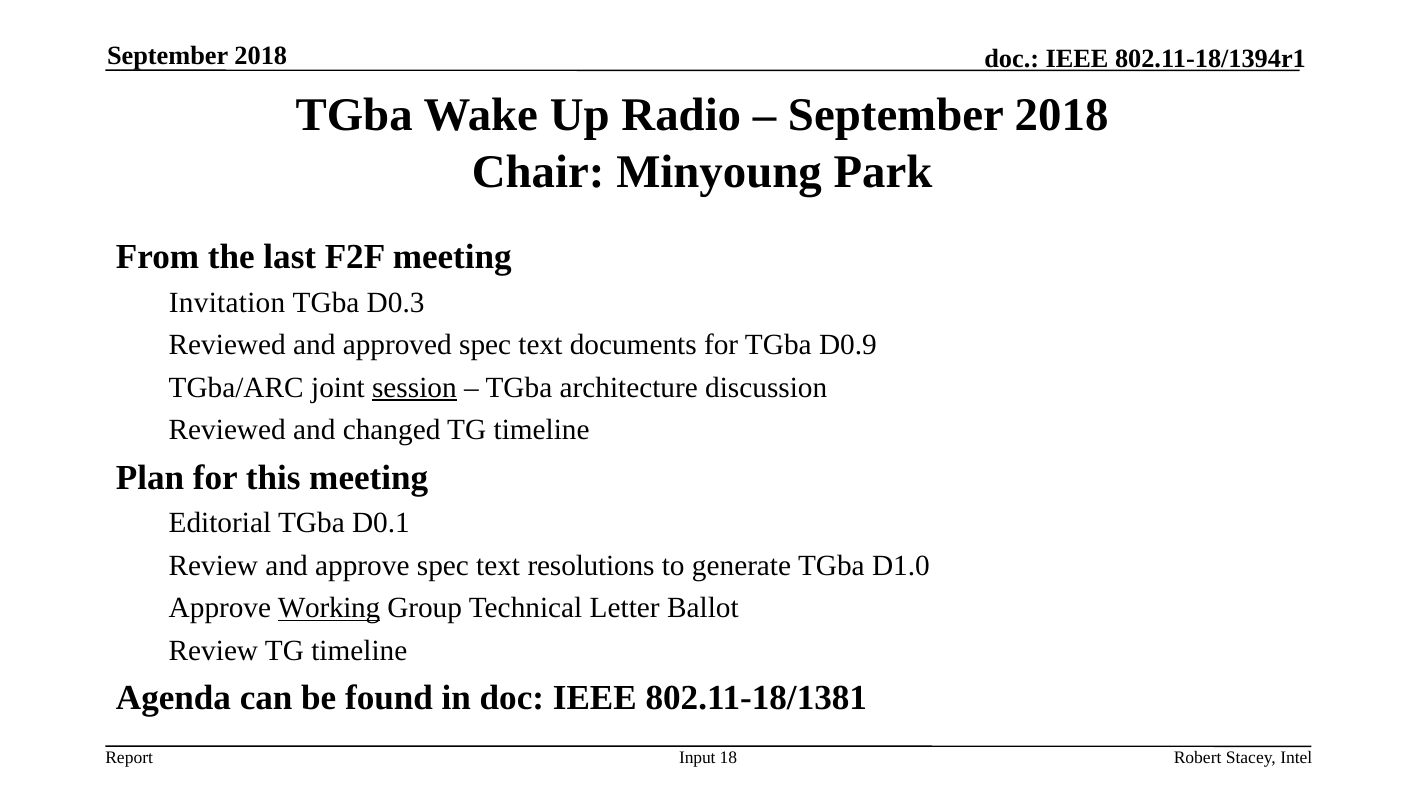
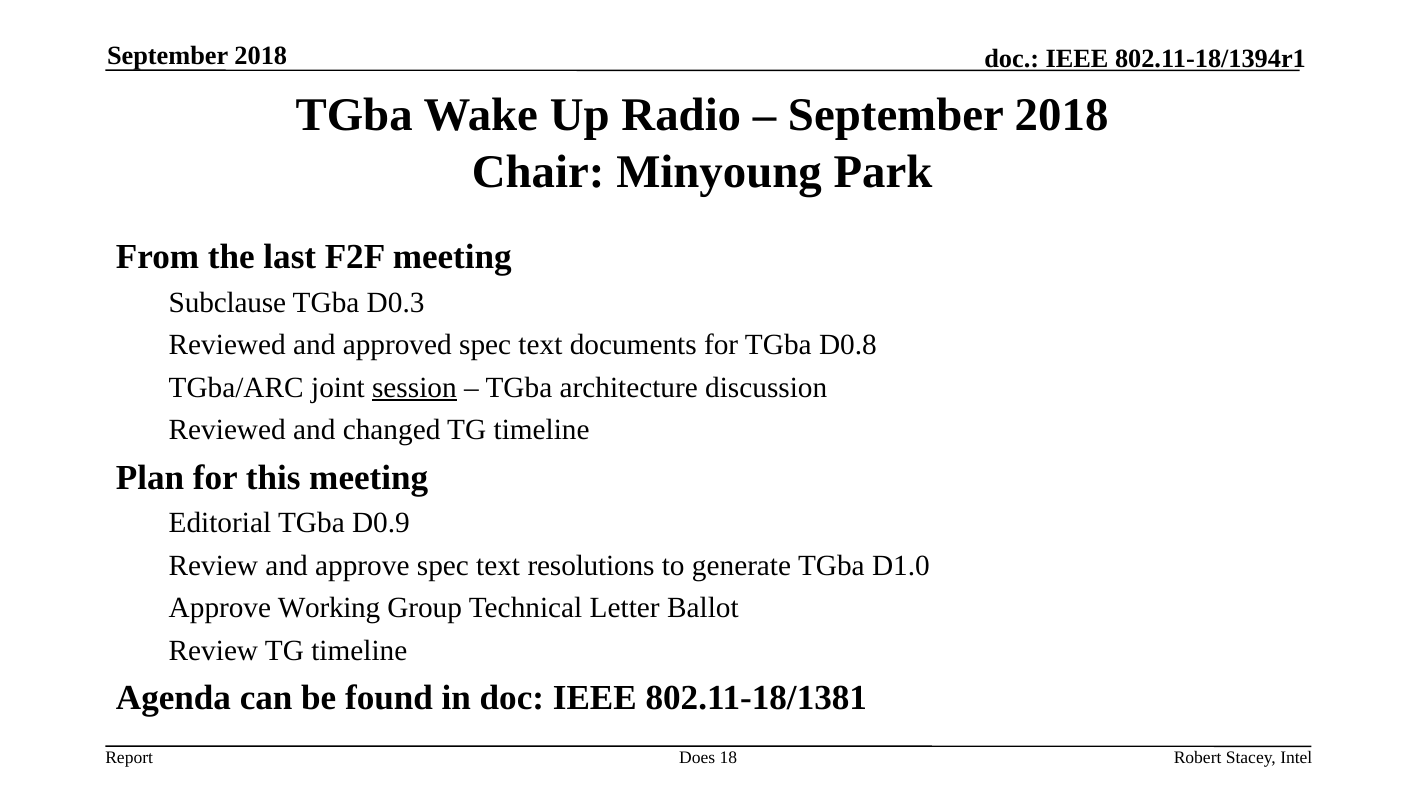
Invitation: Invitation -> Subclause (227, 303)
D0.9: D0.9 -> D0.8 (848, 345)
D0.1: D0.1 -> D0.9 (381, 523)
Working underline: present -> none (329, 608)
Input: Input -> Does (697, 758)
